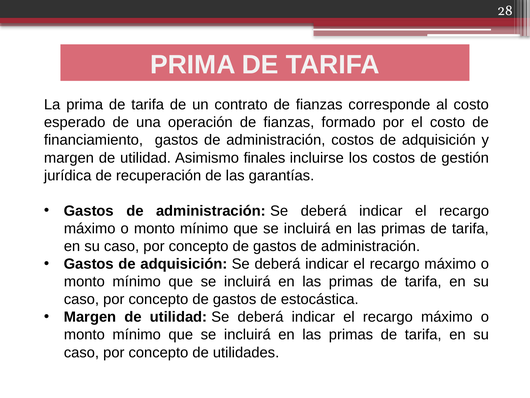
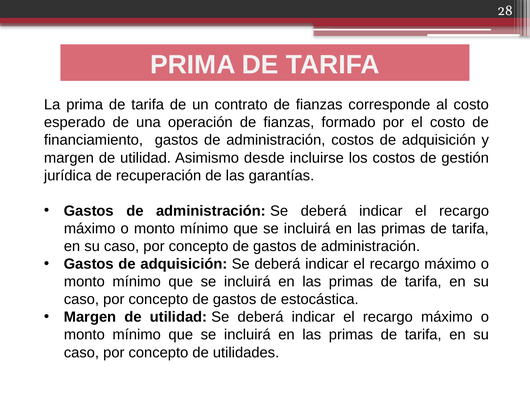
finales: finales -> desde (264, 158)
